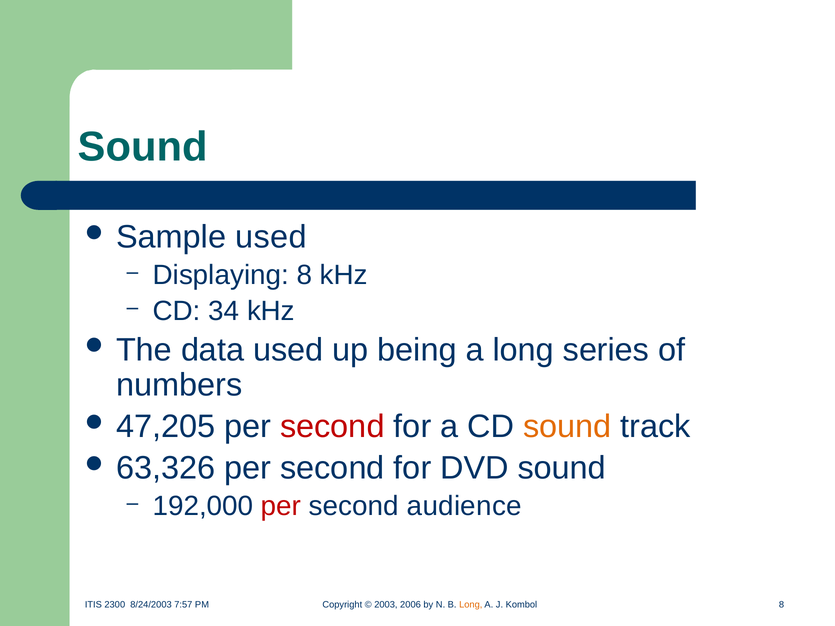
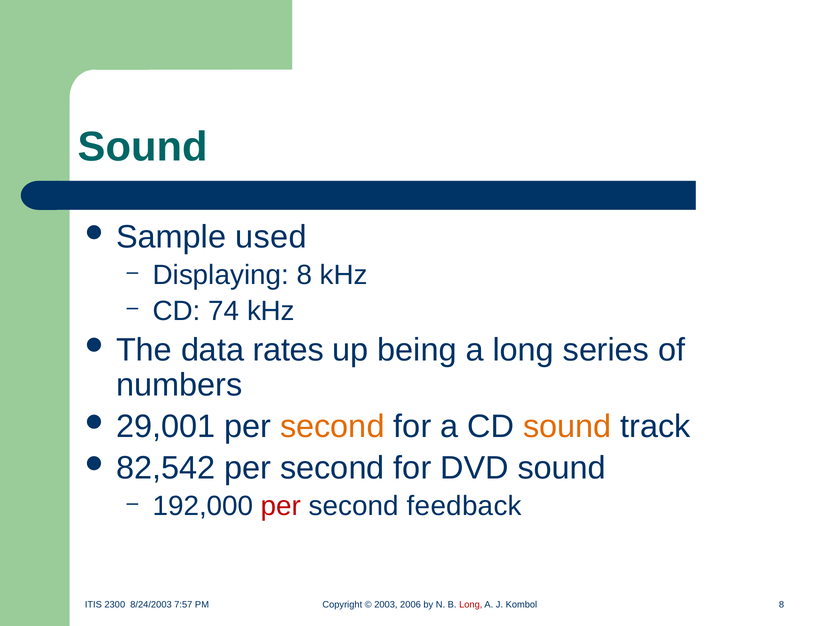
34: 34 -> 74 (224, 311)
data used: used -> rates (288, 350)
47,205: 47,205 -> 29,001 (166, 427)
second colour: red -> orange (332, 427)
63,326: 63,326 -> 82,542 (166, 468)
audience: audience -> feedback (464, 506)
Long colour: orange -> red (471, 605)
